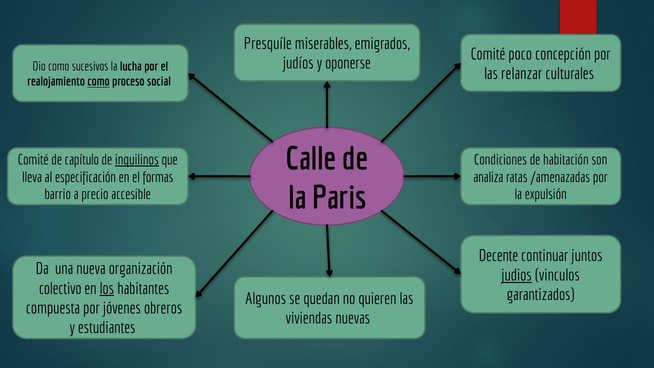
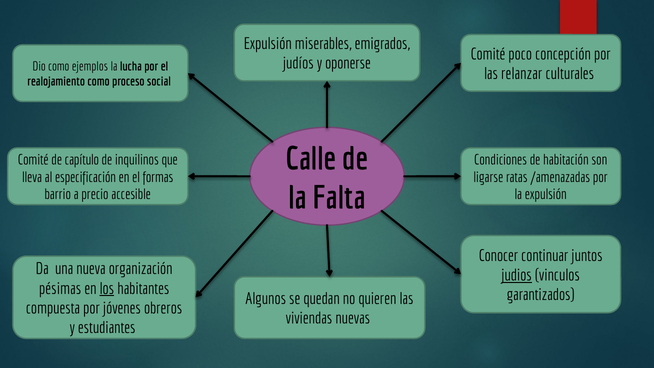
Presquíle: Presquíle -> Expulsión (268, 44)
sucesivos: sucesivos -> ejemplos (90, 66)
como underline: present -> none (99, 82)
inquilinos underline: present -> none (137, 160)
analiza: analiza -> ligarse (488, 177)
Paris: Paris -> Falta (339, 198)
Decente: Decente -> Conocer (498, 256)
colectivo: colectivo -> pésimas (60, 289)
